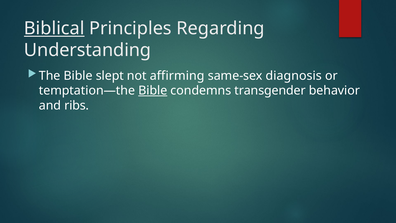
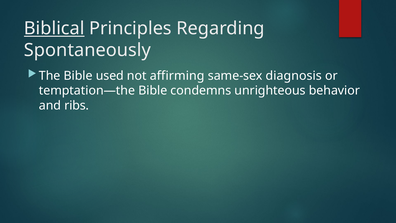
Understanding: Understanding -> Spontaneously (87, 50)
slept: slept -> used (110, 76)
Bible underline: present -> none (153, 90)
transgender: transgender -> unrighteous (270, 90)
